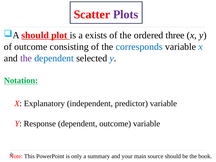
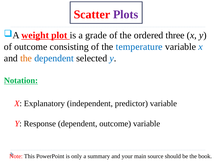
A should: should -> weight (35, 35)
exists: exists -> grade (96, 35)
corresponds: corresponds -> temperature (139, 47)
the colour: purple -> orange (26, 58)
